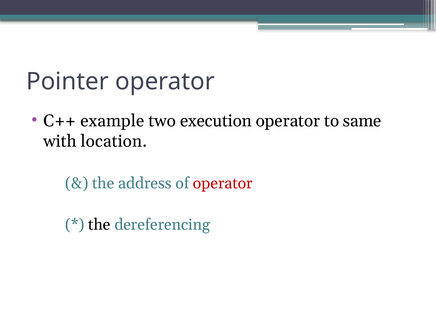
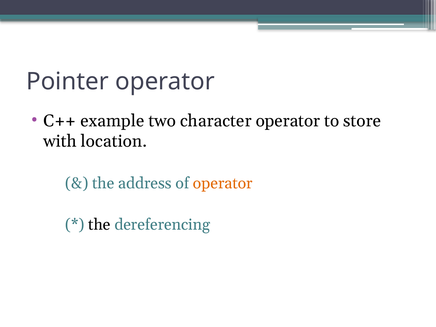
execution: execution -> character (216, 121)
same: same -> store (362, 121)
operator colour: red -> orange (223, 183)
